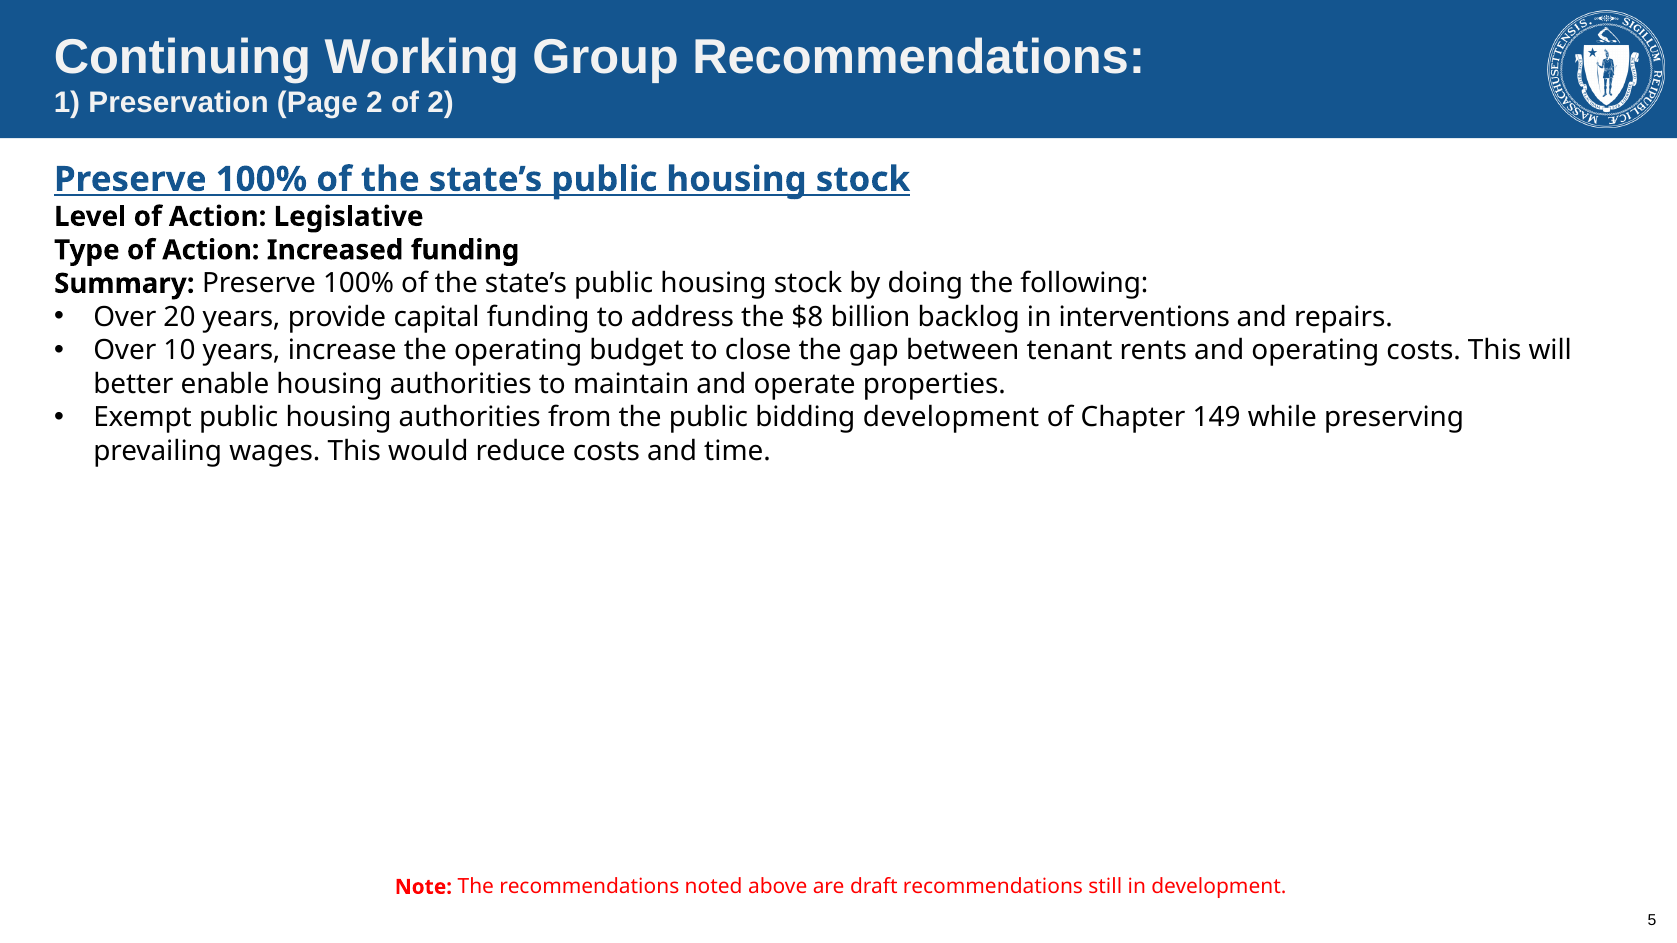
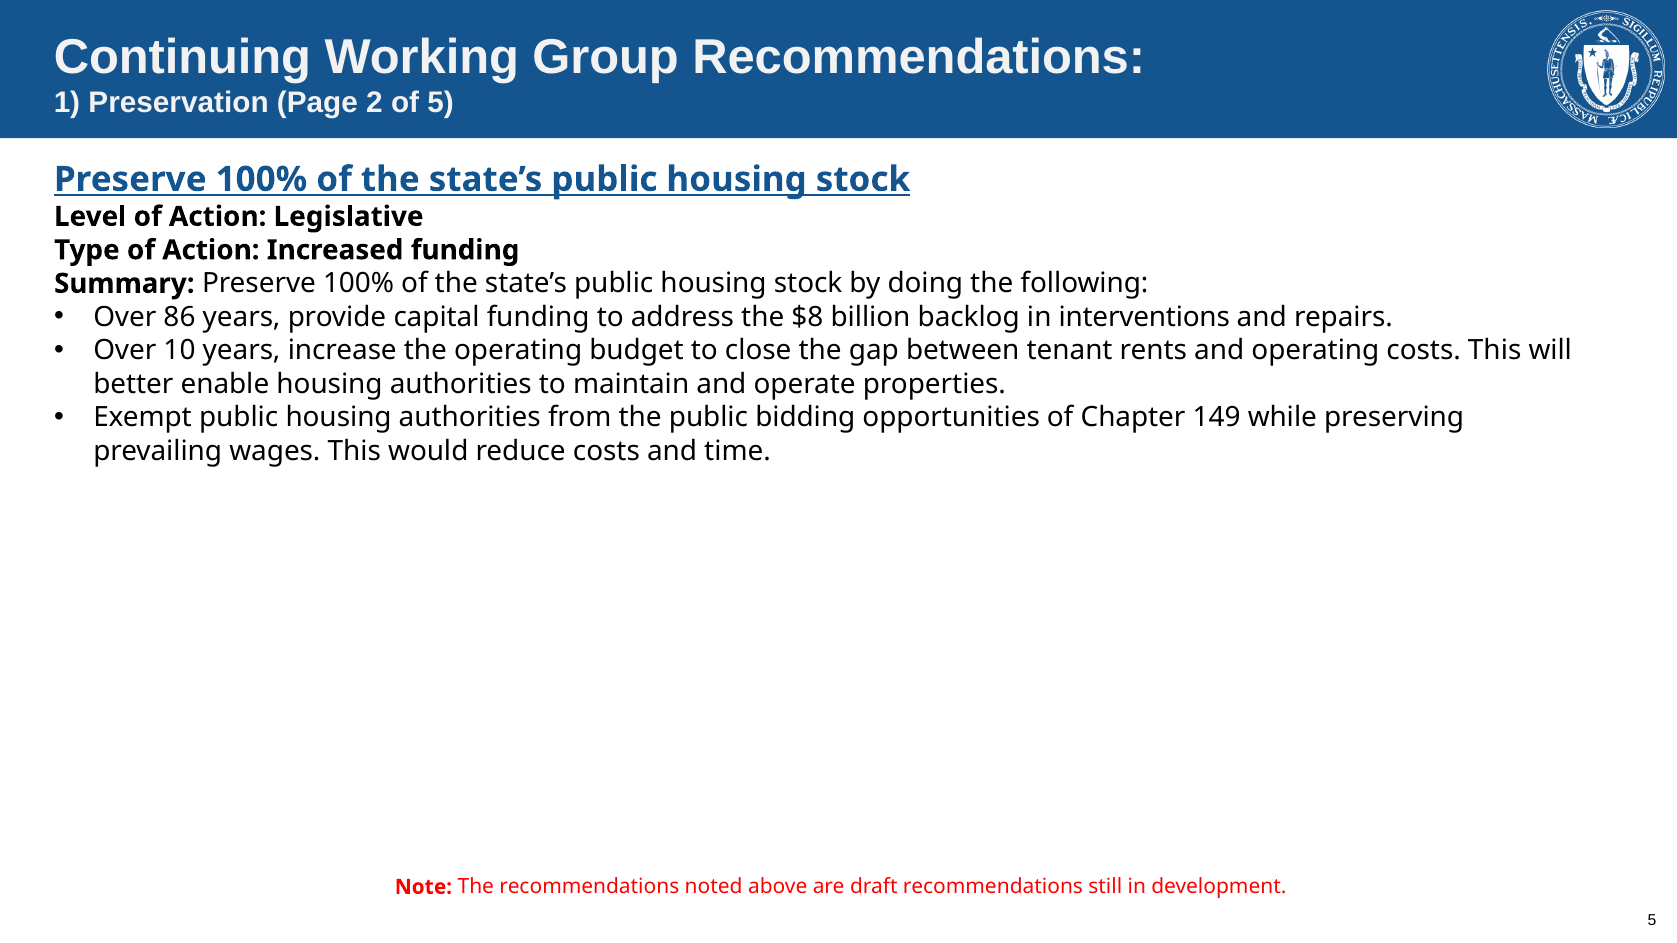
of 2: 2 -> 5 (440, 103)
20: 20 -> 86 (179, 317)
bidding development: development -> opportunities (951, 418)
